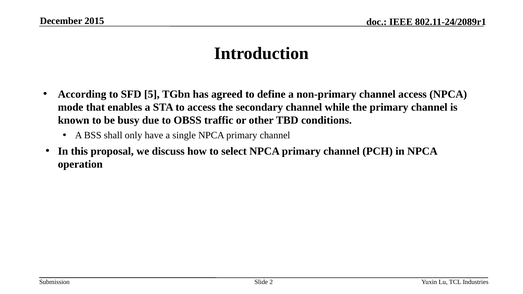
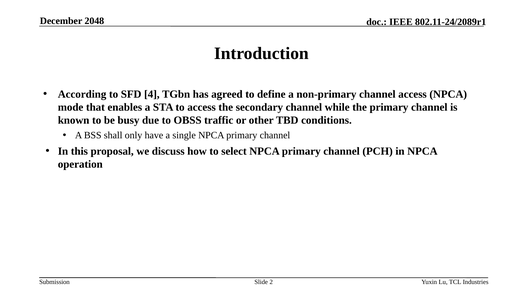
2015: 2015 -> 2048 (94, 21)
5: 5 -> 4 (152, 94)
